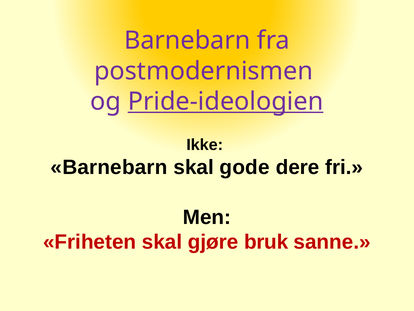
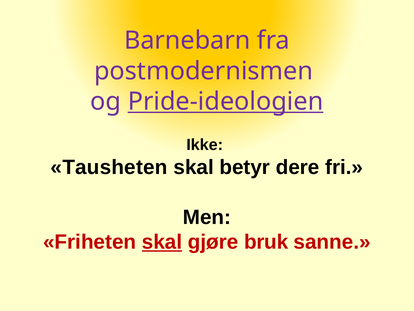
Barnebarn: Barnebarn -> Tausheten (109, 167)
gode: gode -> betyr (245, 167)
skal underline: none -> present (162, 242)
